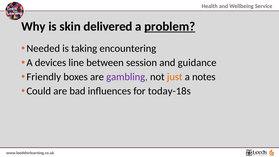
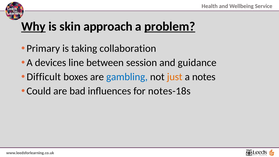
Why underline: none -> present (33, 27)
delivered: delivered -> approach (108, 27)
Needed: Needed -> Primary (43, 48)
encountering: encountering -> collaboration (128, 48)
Friendly: Friendly -> Difficult (44, 77)
gambling colour: purple -> blue (127, 77)
today-18s: today-18s -> notes-18s (169, 91)
